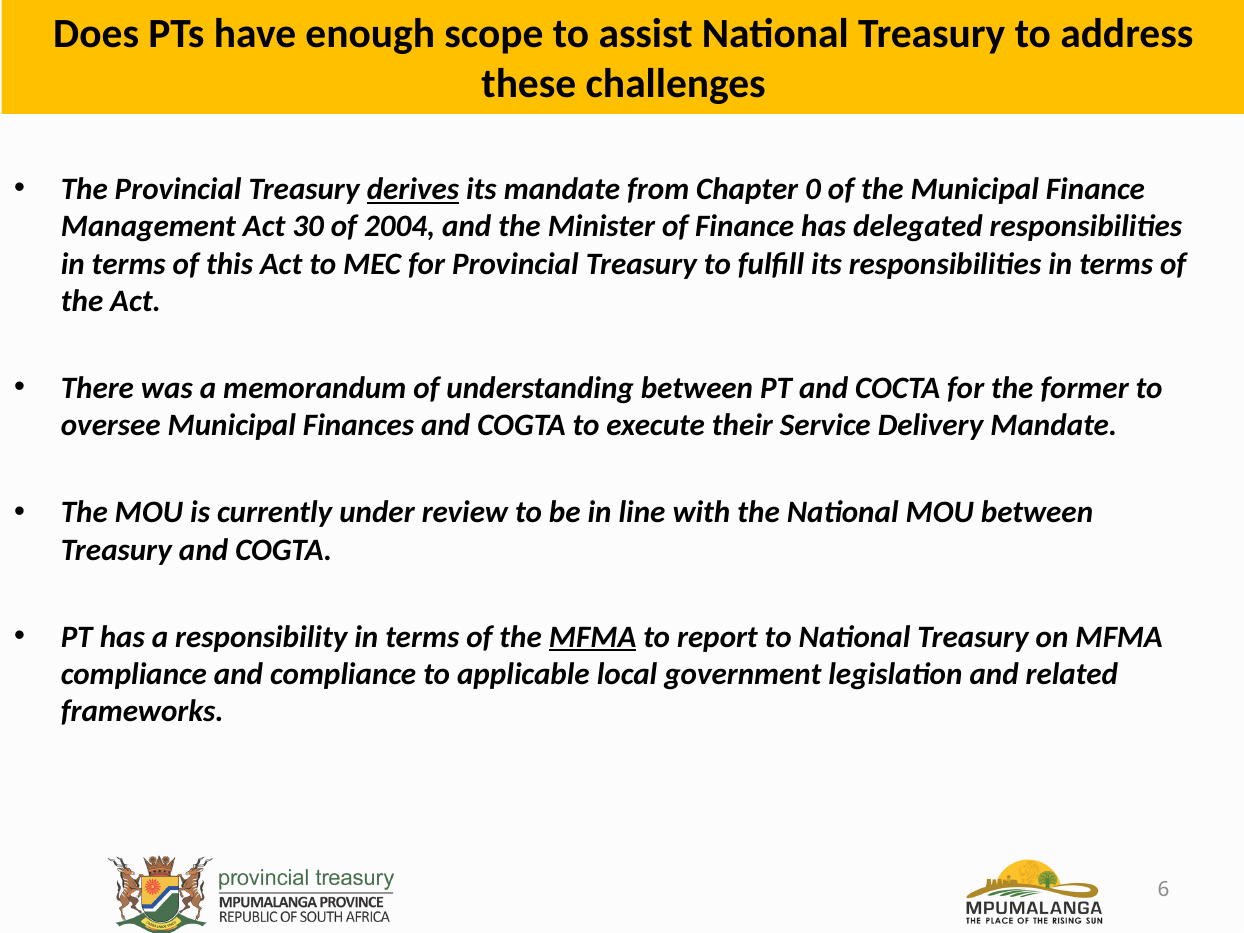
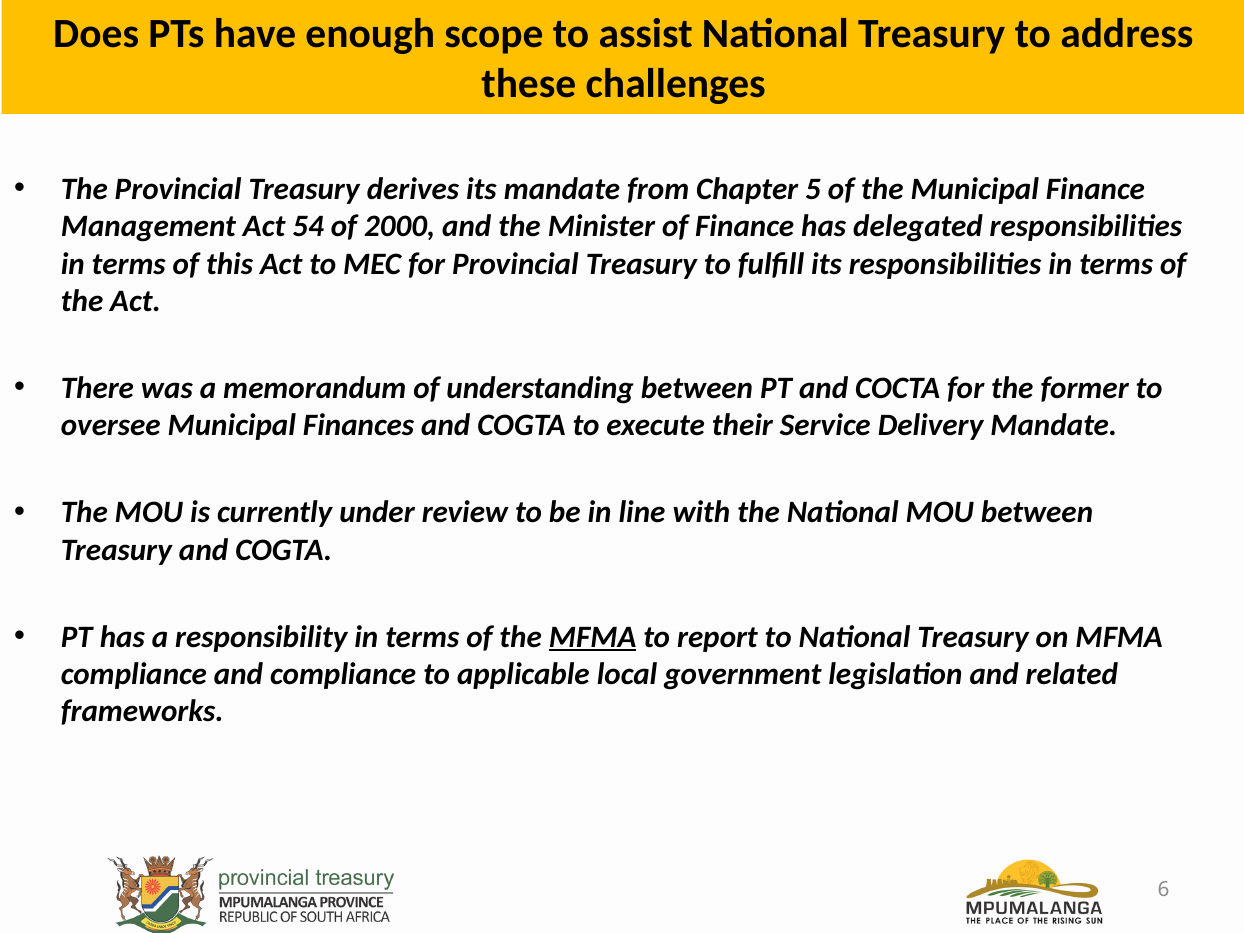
derives underline: present -> none (413, 189)
0: 0 -> 5 (813, 189)
30: 30 -> 54 (308, 227)
2004: 2004 -> 2000 (400, 227)
